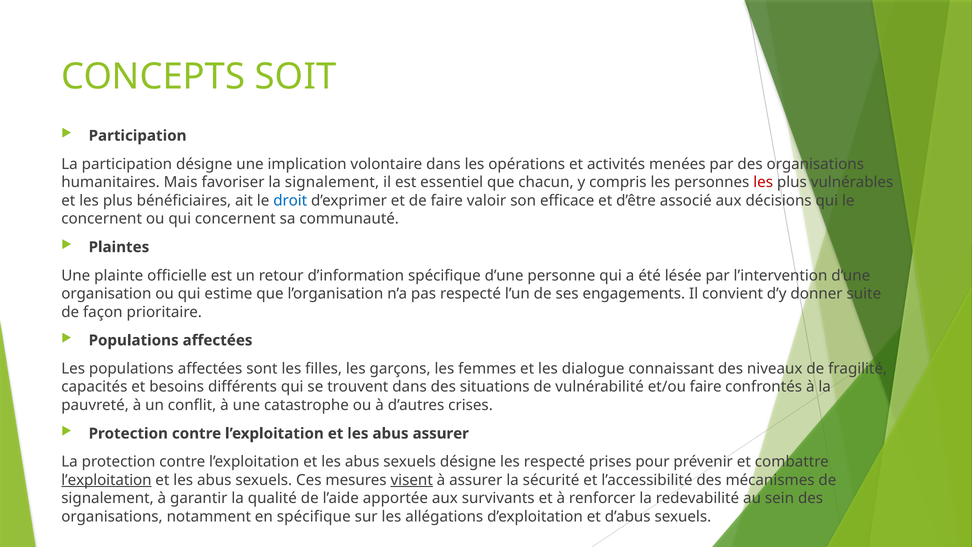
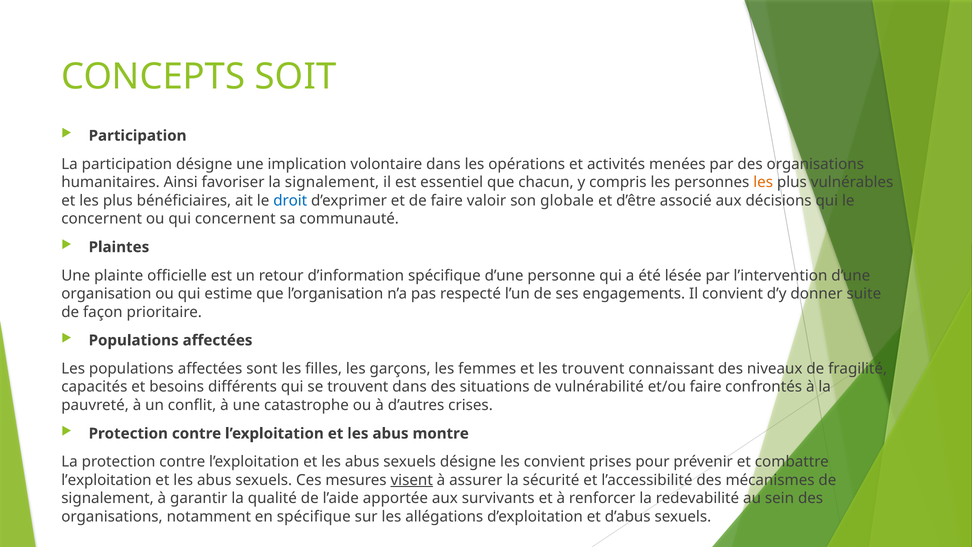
Mais: Mais -> Ainsi (181, 182)
les colour: red -> orange (763, 182)
efficace: efficace -> globale (567, 200)
les dialogue: dialogue -> trouvent (593, 369)
abus assurer: assurer -> montre (441, 433)
les respecté: respecté -> convient (554, 462)
l’exploitation underline: present -> none (106, 480)
